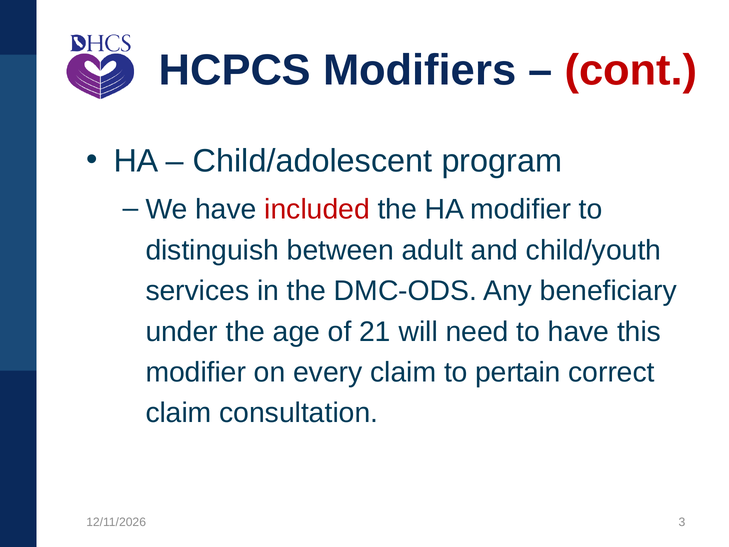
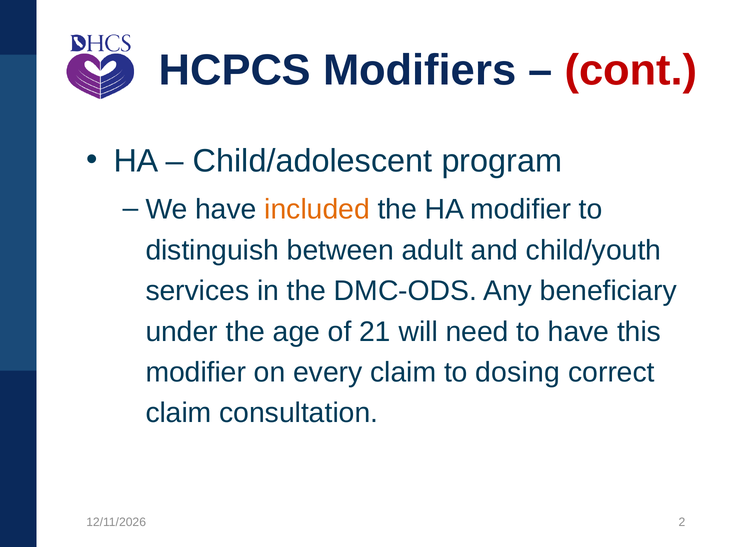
included colour: red -> orange (317, 209)
pertain: pertain -> dosing (518, 372)
3: 3 -> 2 (682, 522)
